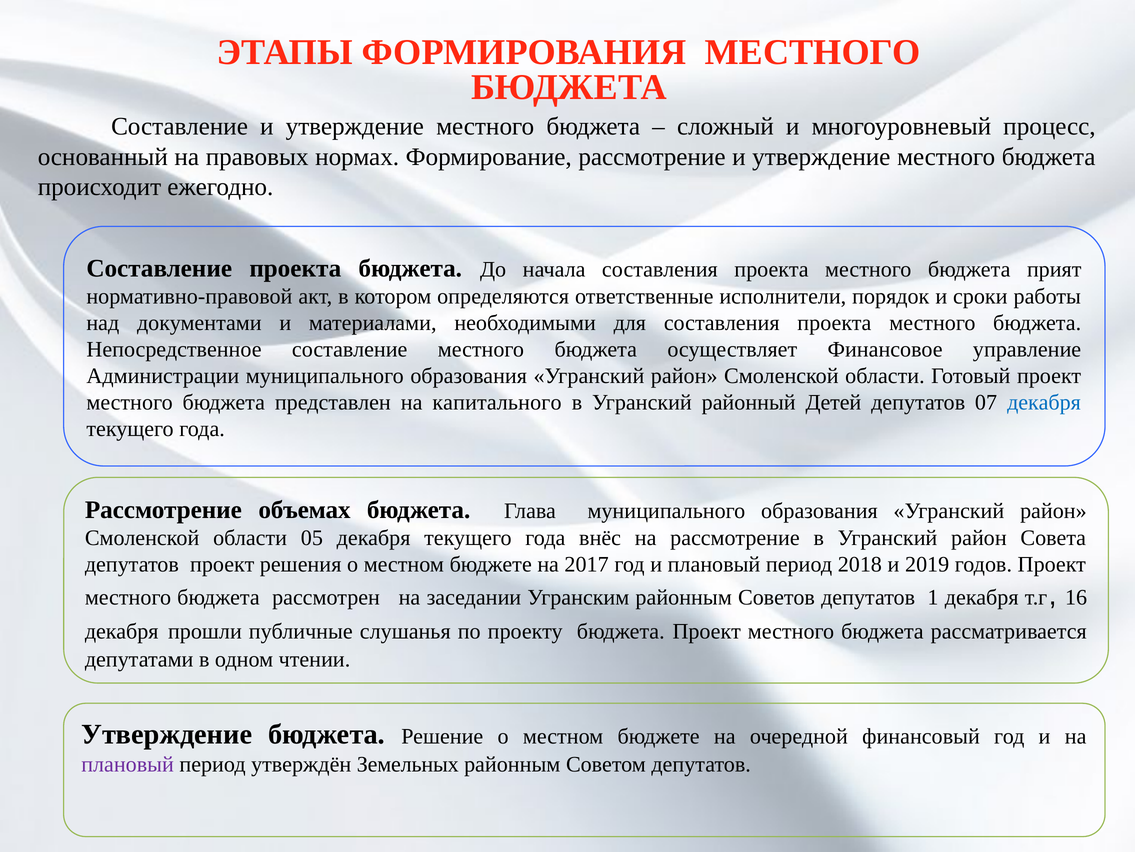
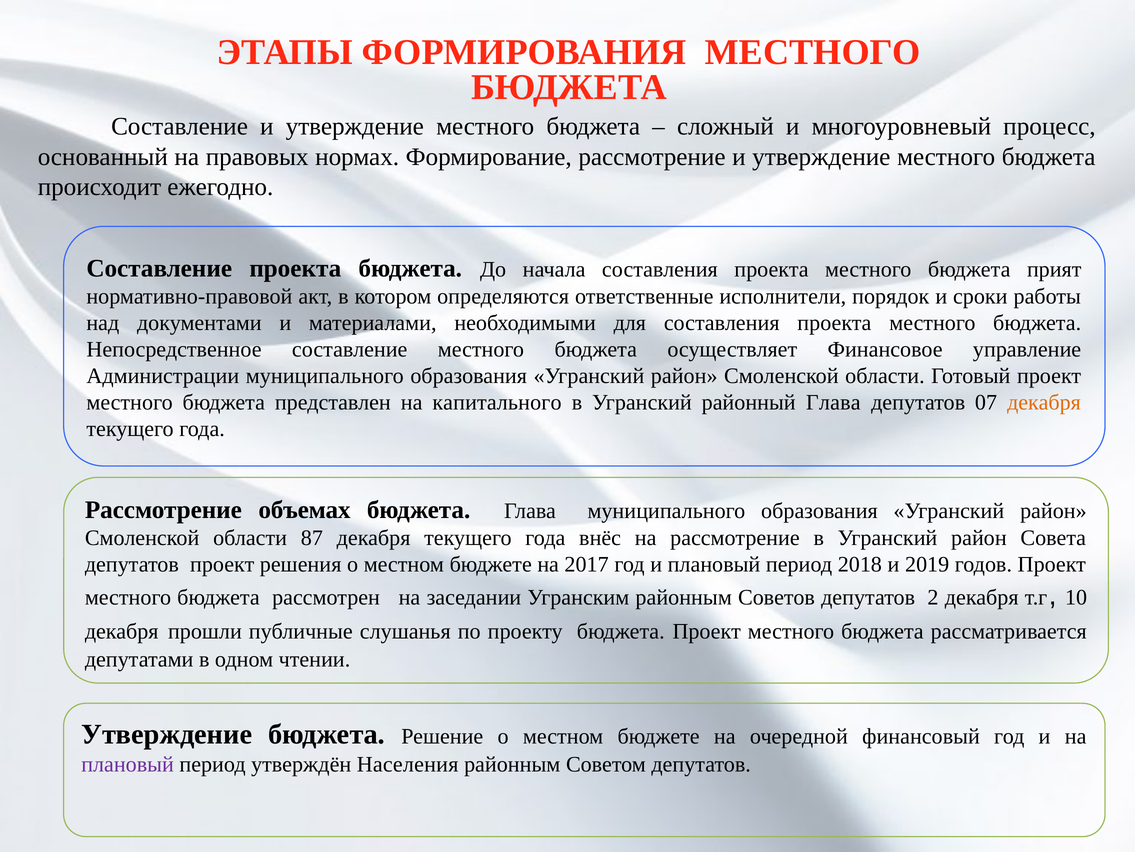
районный Детей: Детей -> Глава (833, 402)
декабря colour: blue -> orange (1044, 402)
05: 05 -> 87 (312, 538)
1: 1 -> 2 (933, 597)
16: 16 -> 10 (1076, 597)
Земельных: Земельных -> Населения (408, 764)
